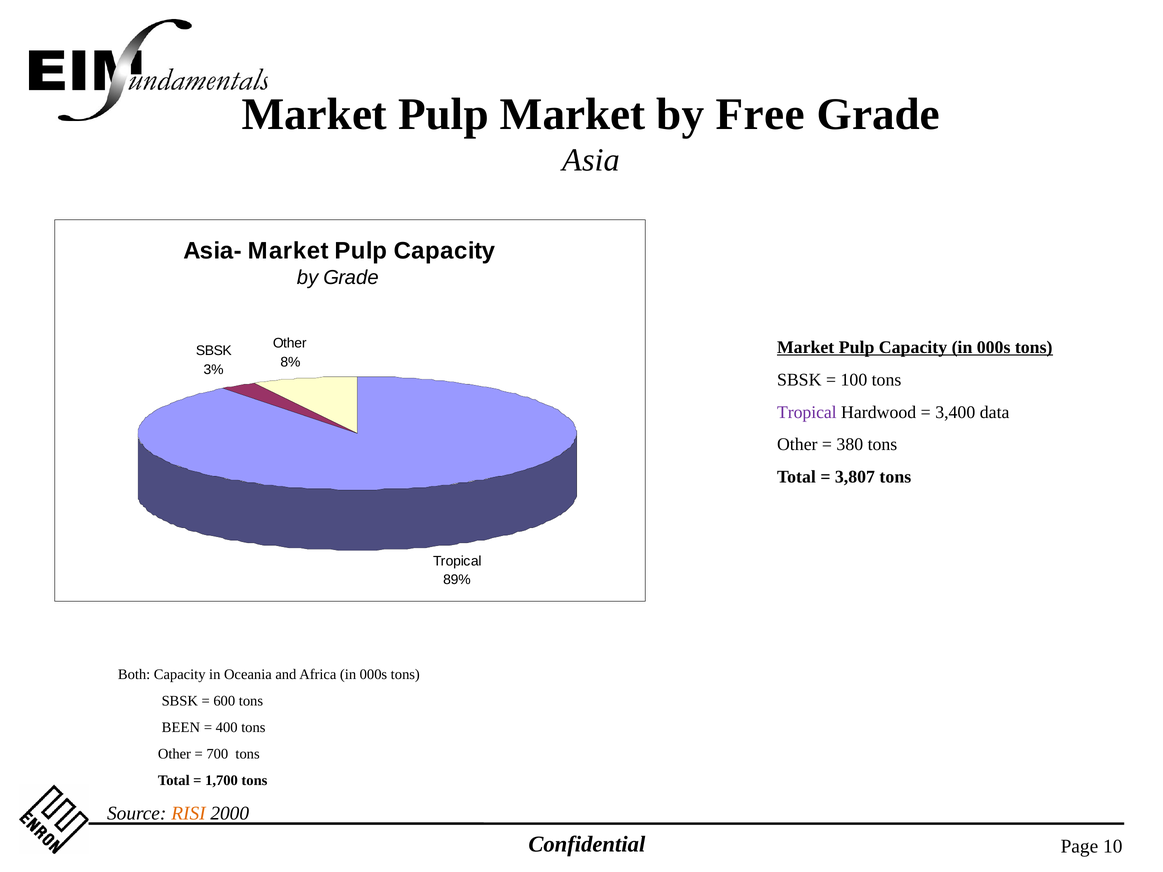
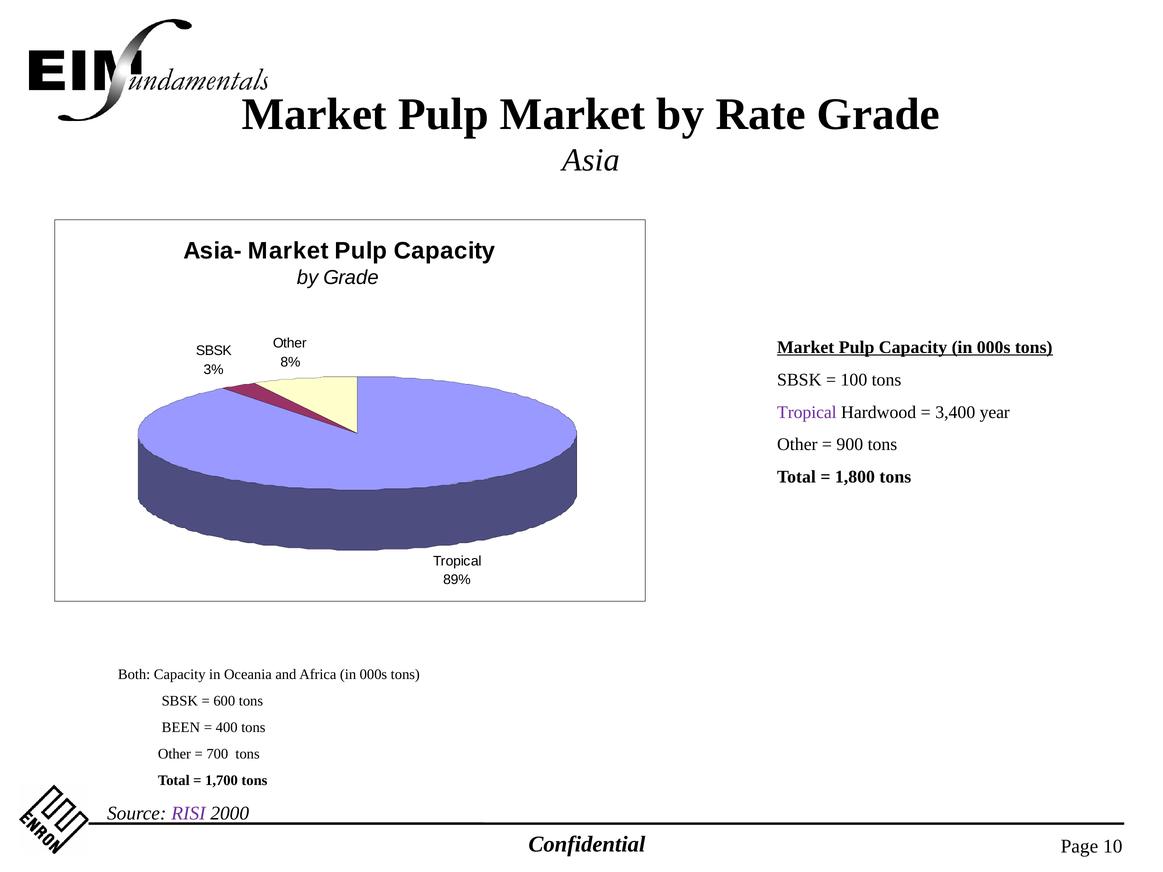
Free: Free -> Rate (761, 115)
data: data -> year (995, 412)
380: 380 -> 900 (850, 445)
3,807: 3,807 -> 1,800 (855, 477)
RISI colour: orange -> purple (188, 814)
